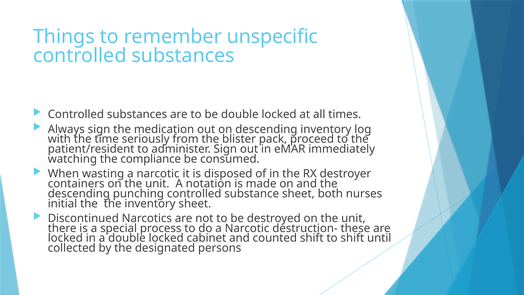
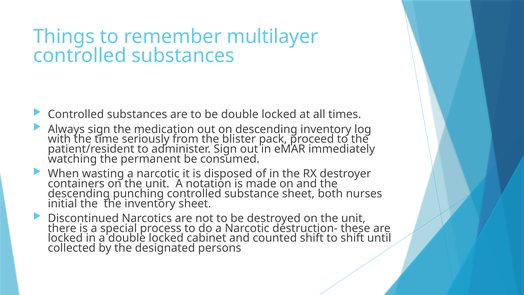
unspecific: unspecific -> multilayer (272, 37)
compliance: compliance -> permanent (151, 159)
